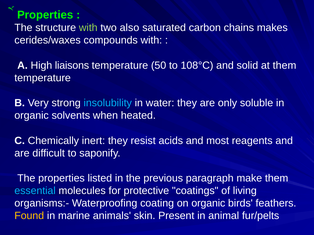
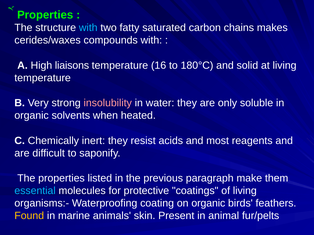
with colour: light green -> light blue (88, 28)
also: also -> fatty (129, 28)
50: 50 -> 16 (159, 66)
108°C: 108°C -> 180°C (197, 66)
at them: them -> living (285, 66)
insolubility colour: light blue -> pink (108, 103)
